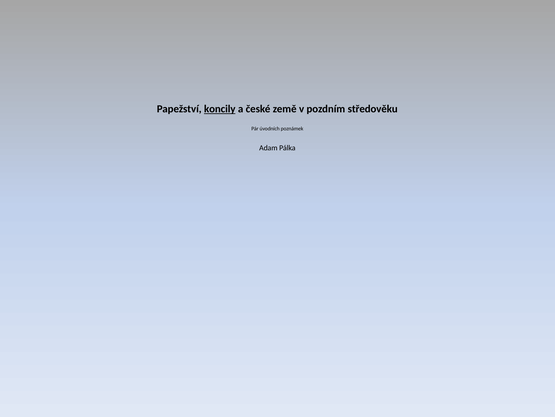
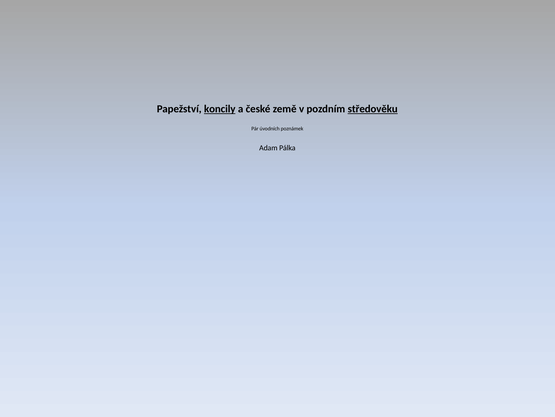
středověku underline: none -> present (373, 109)
